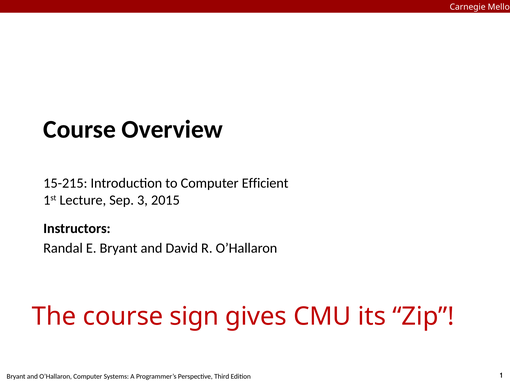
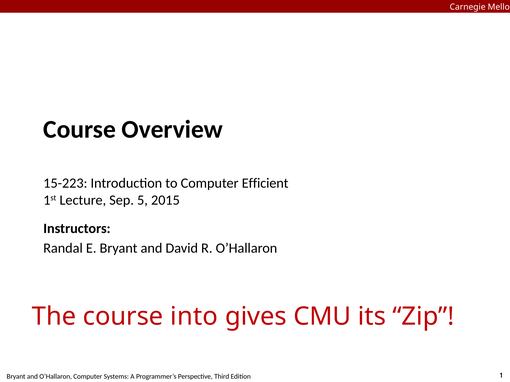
15-215: 15-215 -> 15-223 (65, 183)
3: 3 -> 5 (142, 200)
sign: sign -> into (194, 317)
